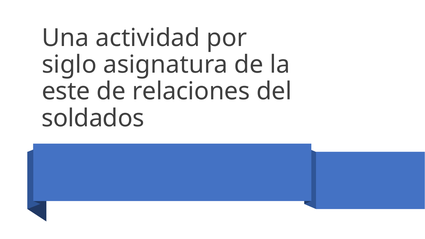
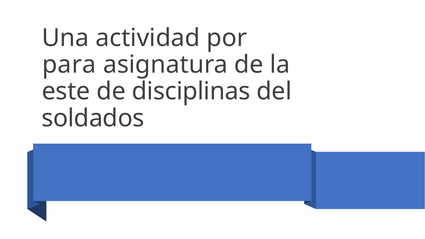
siglo: siglo -> para (69, 65)
relaciones: relaciones -> disciplinas (191, 91)
